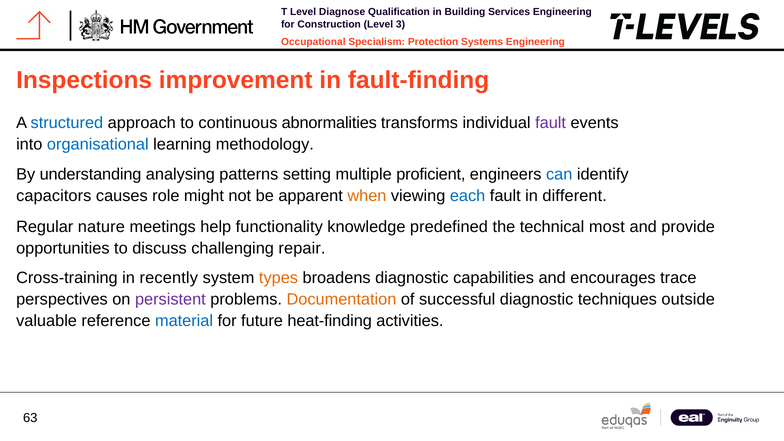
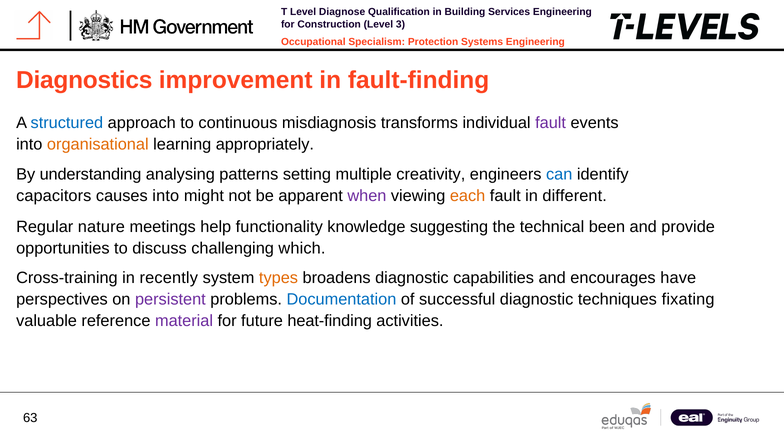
Inspections: Inspections -> Diagnostics (84, 80)
abnormalities: abnormalities -> misdiagnosis (329, 123)
organisational colour: blue -> orange (98, 144)
methodology: methodology -> appropriately (265, 144)
proficient: proficient -> creativity (431, 174)
causes role: role -> into (166, 196)
when colour: orange -> purple (367, 196)
each colour: blue -> orange (468, 196)
predefined: predefined -> suggesting (449, 227)
most: most -> been (607, 227)
repair: repair -> which (302, 248)
trace: trace -> have (678, 278)
Documentation colour: orange -> blue (341, 300)
outside: outside -> fixating (688, 300)
material colour: blue -> purple (184, 321)
